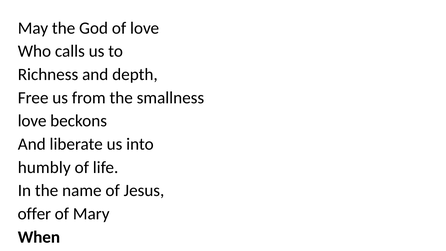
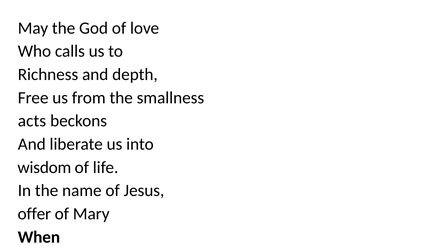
love: love -> acts (32, 121)
humbly: humbly -> wisdom (44, 167)
